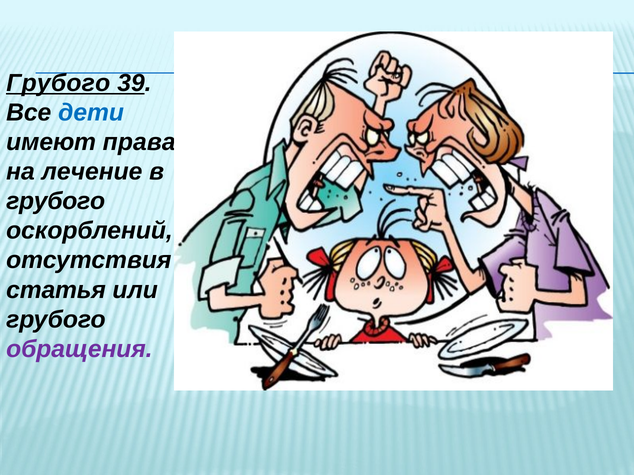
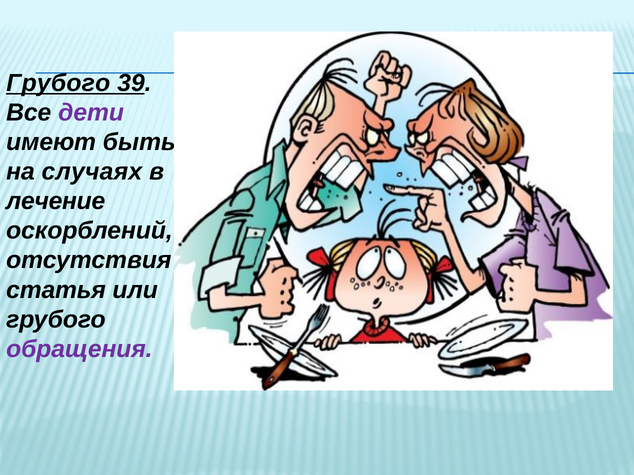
дети colour: blue -> purple (91, 113)
права: права -> быть (139, 142)
лечение: лечение -> случаях (92, 172)
грубого: грубого -> лечение (56, 201)
